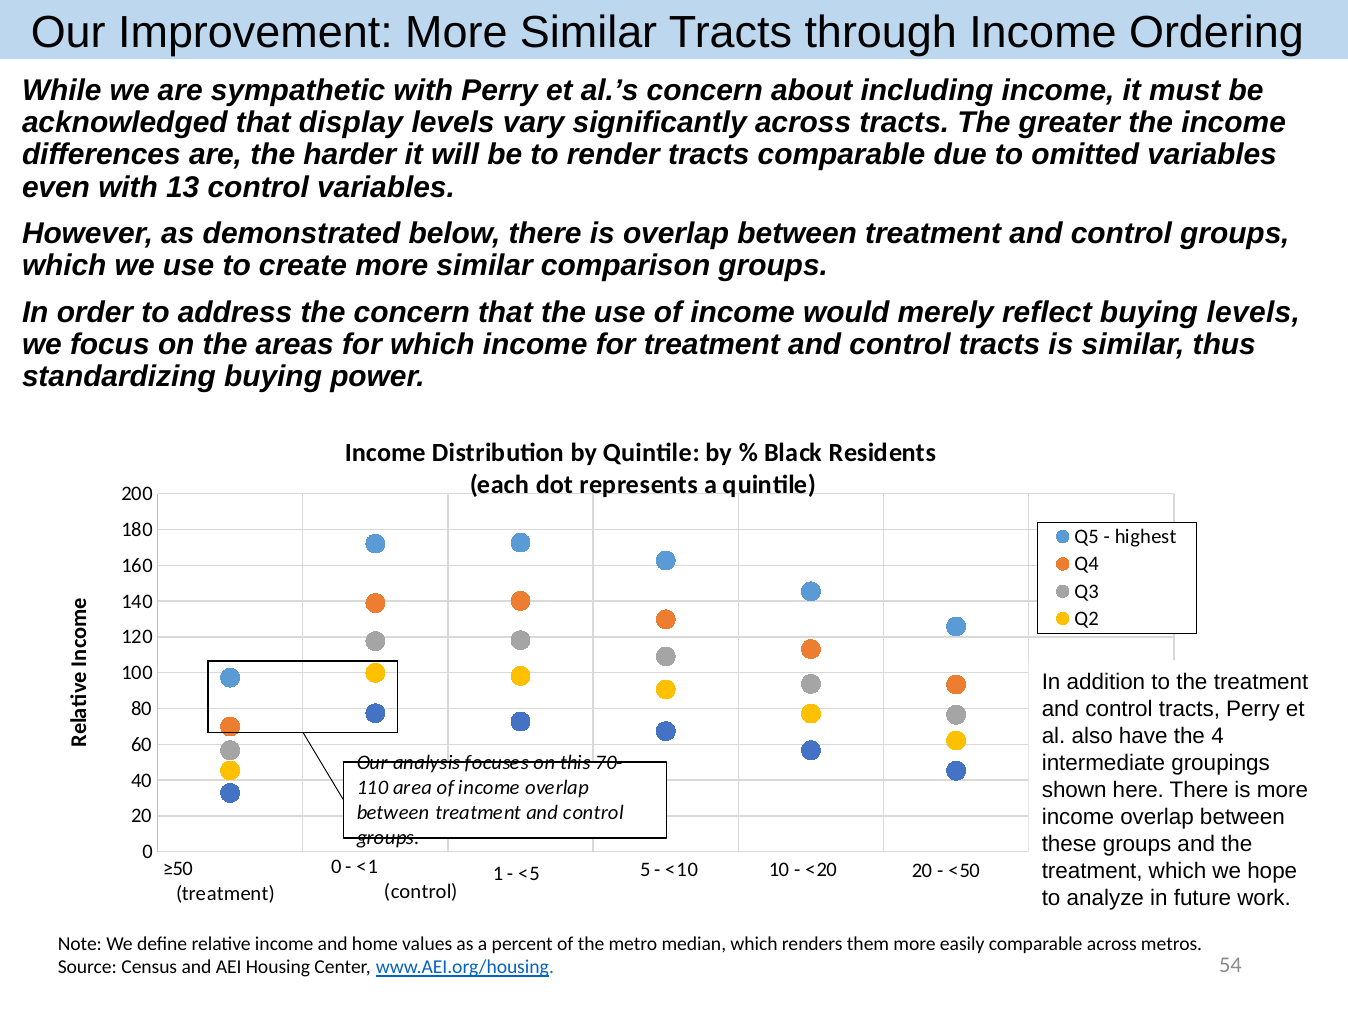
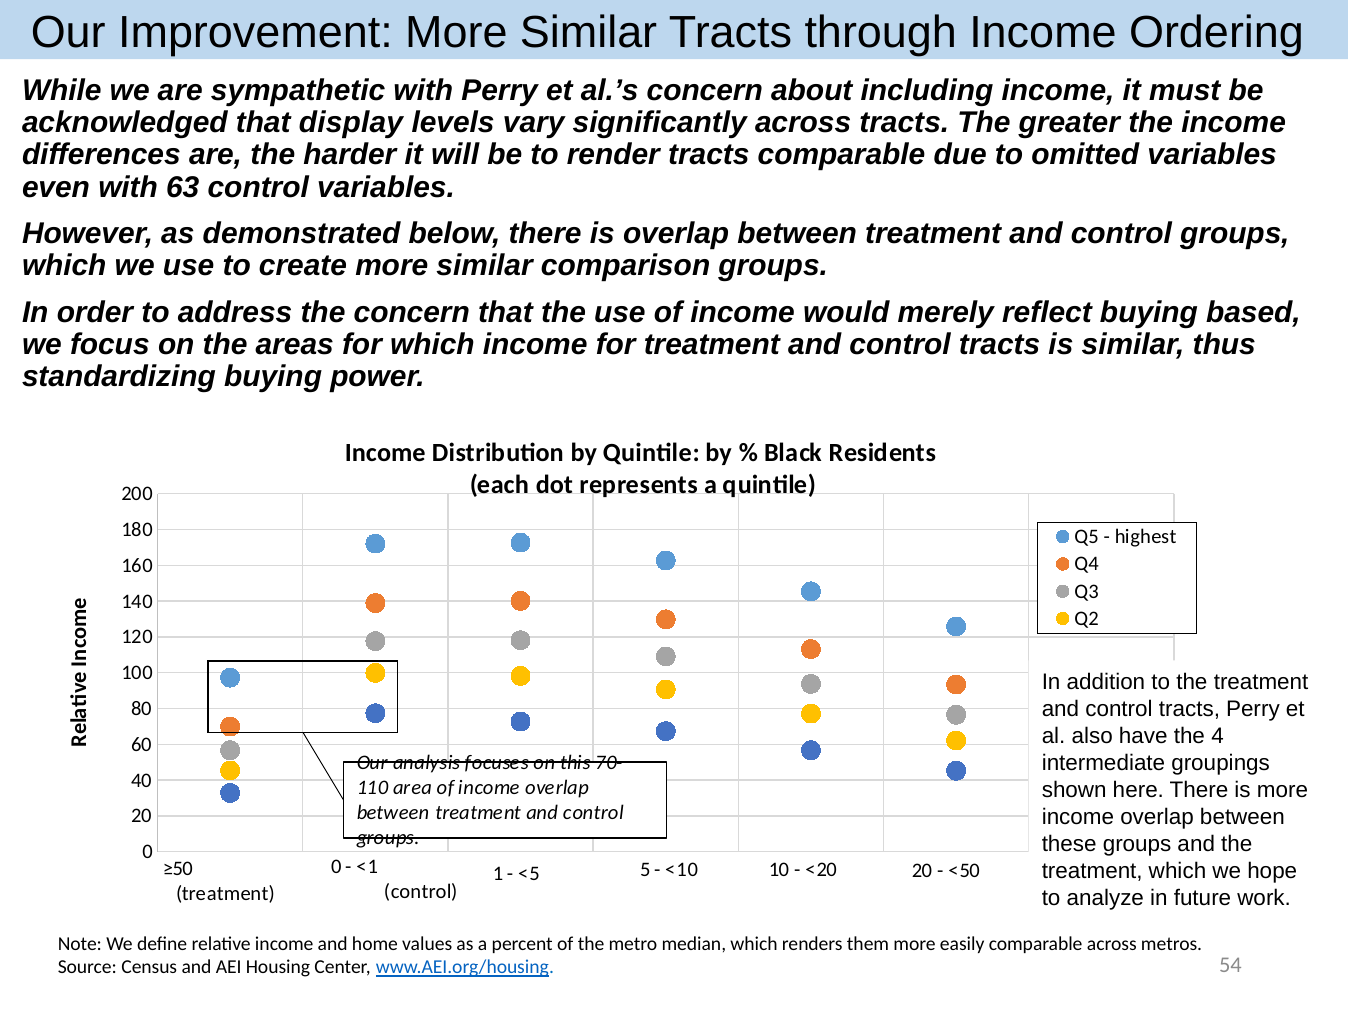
13: 13 -> 63 (183, 187)
buying levels: levels -> based (1253, 312)
